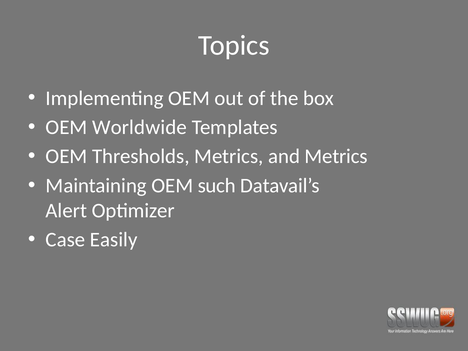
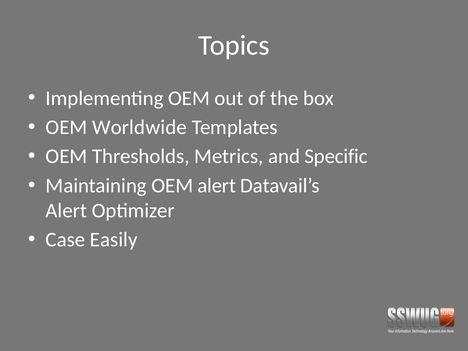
and Metrics: Metrics -> Specific (336, 156)
OEM such: such -> alert (217, 186)
